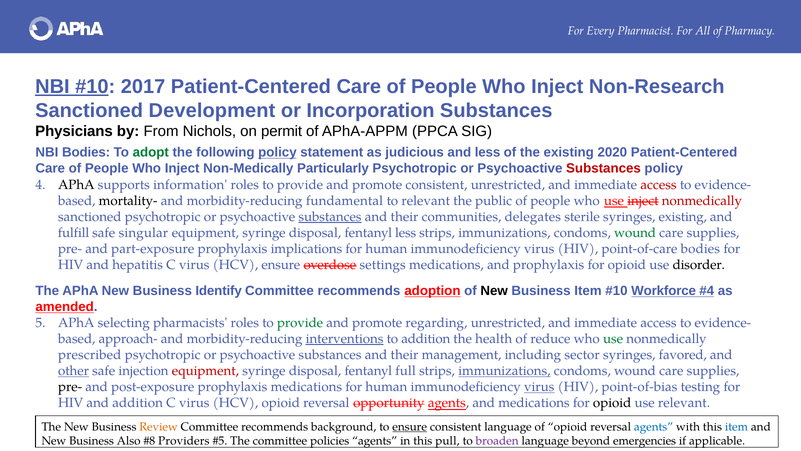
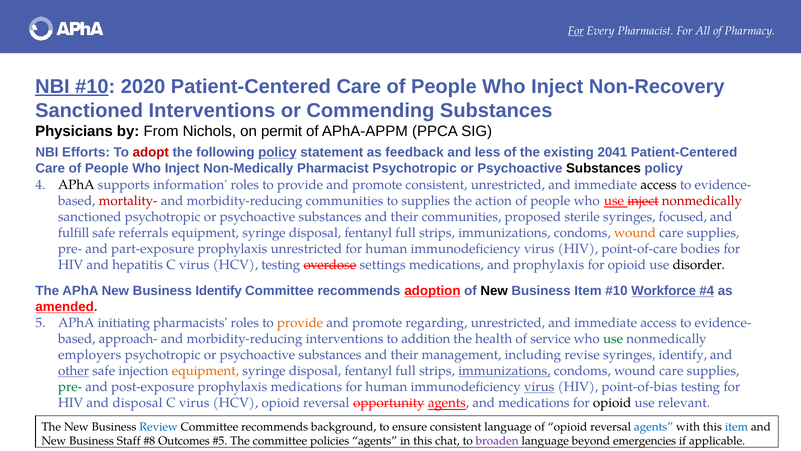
For underline: none -> present (576, 31)
2017: 2017 -> 2020 (143, 86)
Non-Research: Non-Research -> Non-Recovery (657, 86)
Sanctioned Development: Development -> Interventions (212, 110)
Incorporation: Incorporation -> Commending (370, 110)
NBI Bodies: Bodies -> Efforts (86, 152)
adopt colour: green -> red (151, 152)
judicious: judicious -> feedback (415, 152)
2020: 2020 -> 2041 (612, 152)
Non-Medically Particularly: Particularly -> Pharmacist (333, 168)
Substances colour: red -> black (604, 168)
access colour: red -> black (658, 184)
mortality- colour: black -> red (128, 200)
morbidity-reducing fundamental: fundamental -> communities (345, 200)
to relevant: relevant -> supplies (426, 200)
public: public -> action (494, 200)
substances underline: present -> none (330, 216)
delegates: delegates -> proposed (533, 216)
syringes existing: existing -> focused (683, 216)
singular: singular -> referrals (143, 232)
less: less -> full (406, 232)
wound colour: green -> orange (635, 232)
prophylaxis implications: implications -> unrestricted (306, 248)
HCV ensure: ensure -> testing (281, 264)
selecting: selecting -> initiating (124, 323)
provide colour: green -> orange (300, 323)
interventions underline: present -> none (345, 339)
reduce: reduce -> service (550, 339)
prescribed: prescribed -> employers (90, 355)
sector: sector -> revise (582, 355)
syringes favored: favored -> identify (683, 355)
equipment colour: red -> orange (205, 371)
pre- colour: black -> green (70, 387)
and addition: addition -> disposal (138, 403)
Review colour: orange -> blue (159, 426)
ensure underline: present -> none (410, 426)
Also: Also -> Staff (129, 440)
Providers: Providers -> Outcomes (184, 440)
pull: pull -> chat (448, 440)
